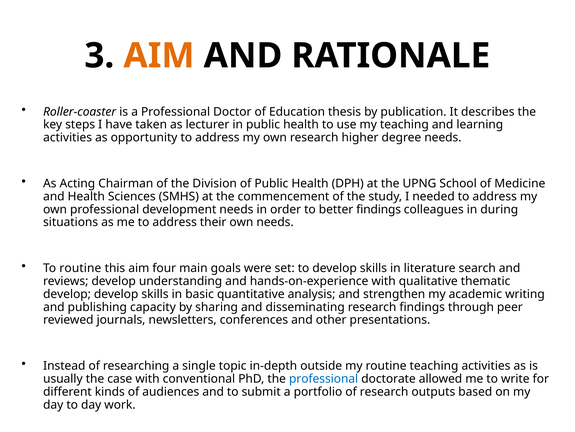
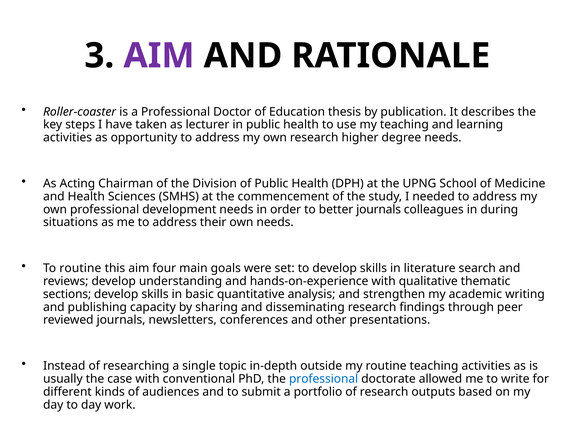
AIM colour: orange -> purple (159, 56)
better findings: findings -> journals (379, 209)
develop: develop -> sections (67, 294)
